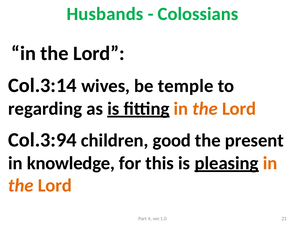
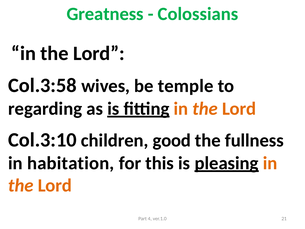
Husbands: Husbands -> Greatness (105, 14)
Col.3:14: Col.3:14 -> Col.3:58 (42, 85)
Col.3:94: Col.3:94 -> Col.3:10 (42, 140)
present: present -> fullness (254, 140)
knowledge: knowledge -> habitation (71, 163)
